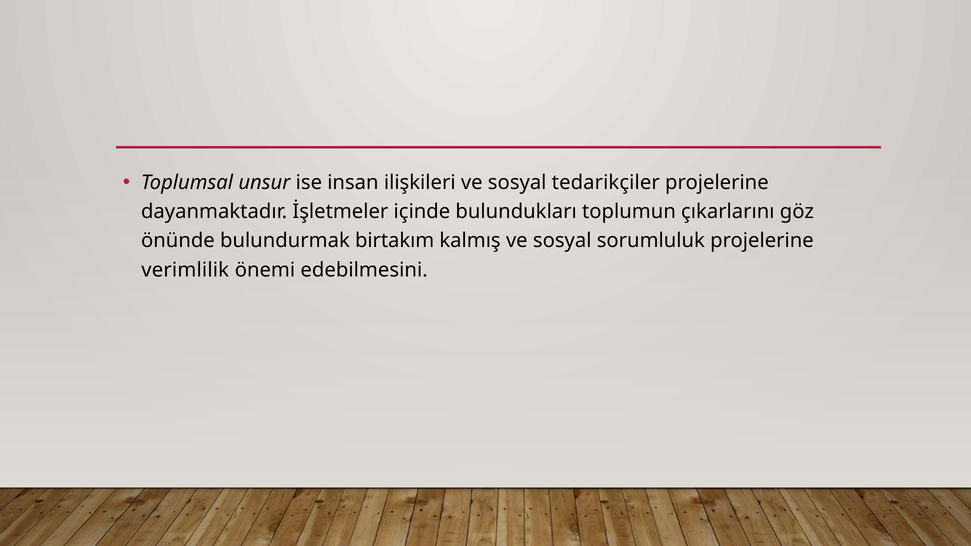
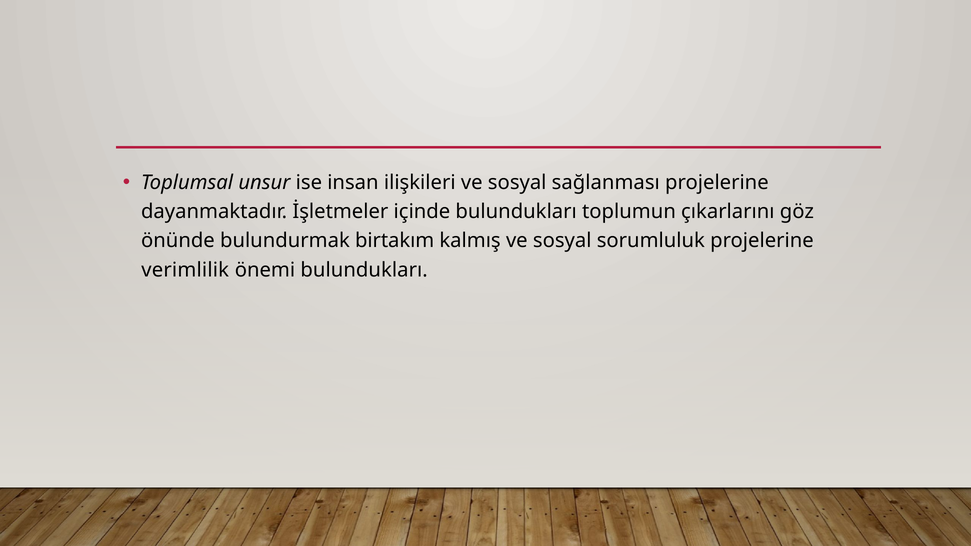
tedarikçiler: tedarikçiler -> sağlanması (606, 183)
önemi edebilmesini: edebilmesini -> bulundukları (364, 270)
